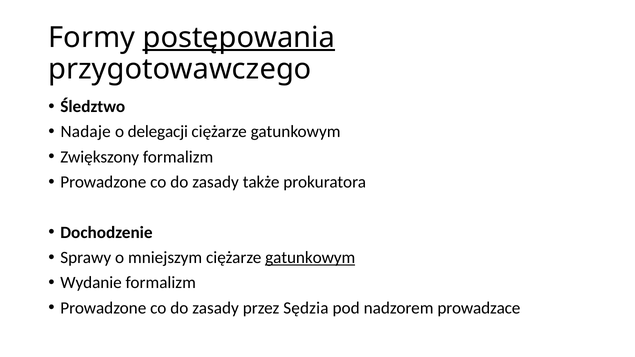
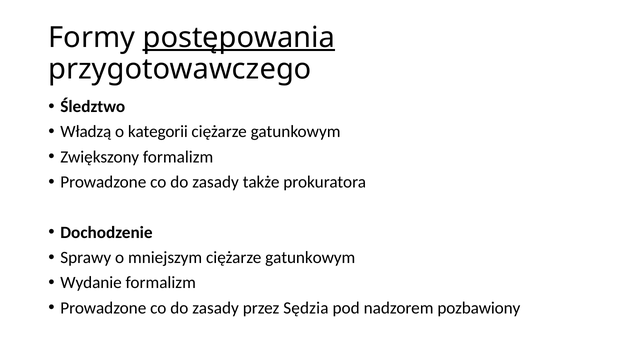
Nadaje: Nadaje -> Władzą (86, 132)
delegacji: delegacji -> kategorii (158, 132)
gatunkowym underline: present -> none (310, 258)
prowadzace: prowadzace -> pozbawiony (479, 308)
